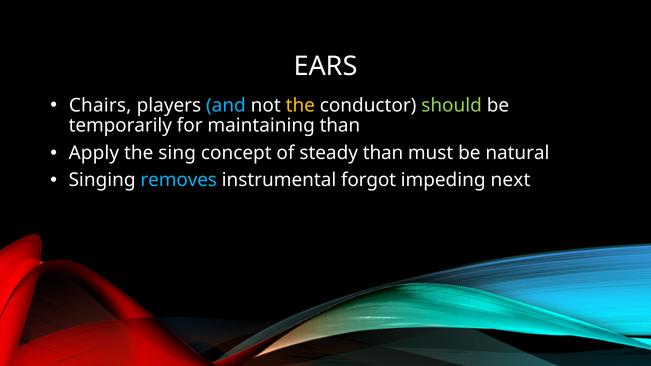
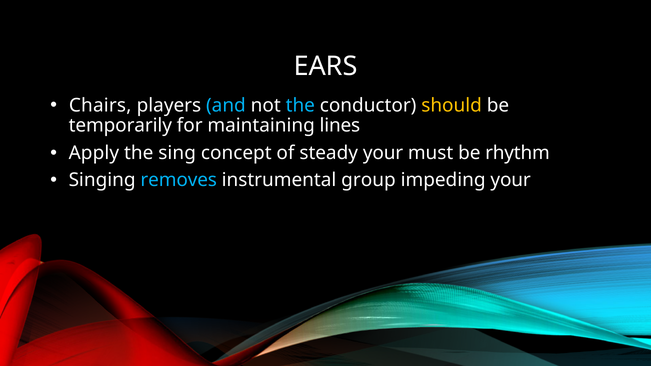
the colour: yellow -> light blue (300, 105)
should colour: light green -> yellow (452, 105)
maintaining than: than -> lines (340, 126)
steady than: than -> your (383, 153)
natural: natural -> rhythm (518, 153)
forgot: forgot -> group (368, 180)
impeding next: next -> your (511, 180)
